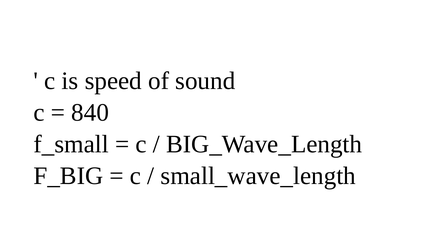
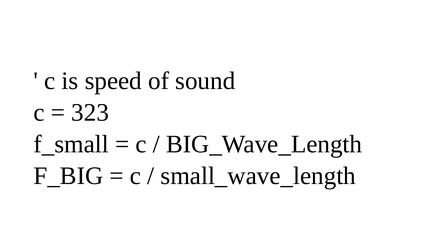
840: 840 -> 323 (90, 113)
